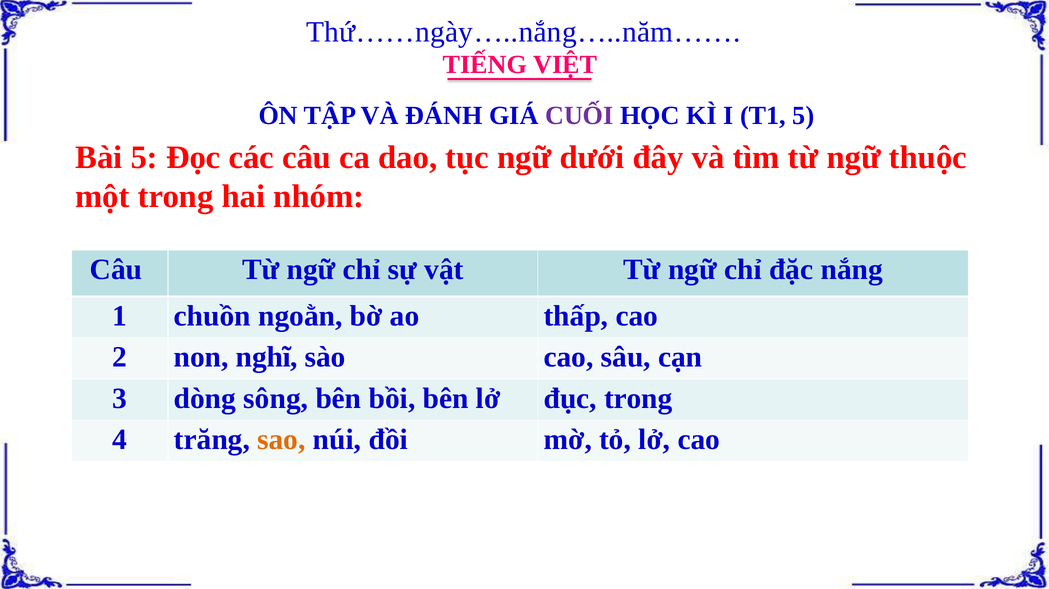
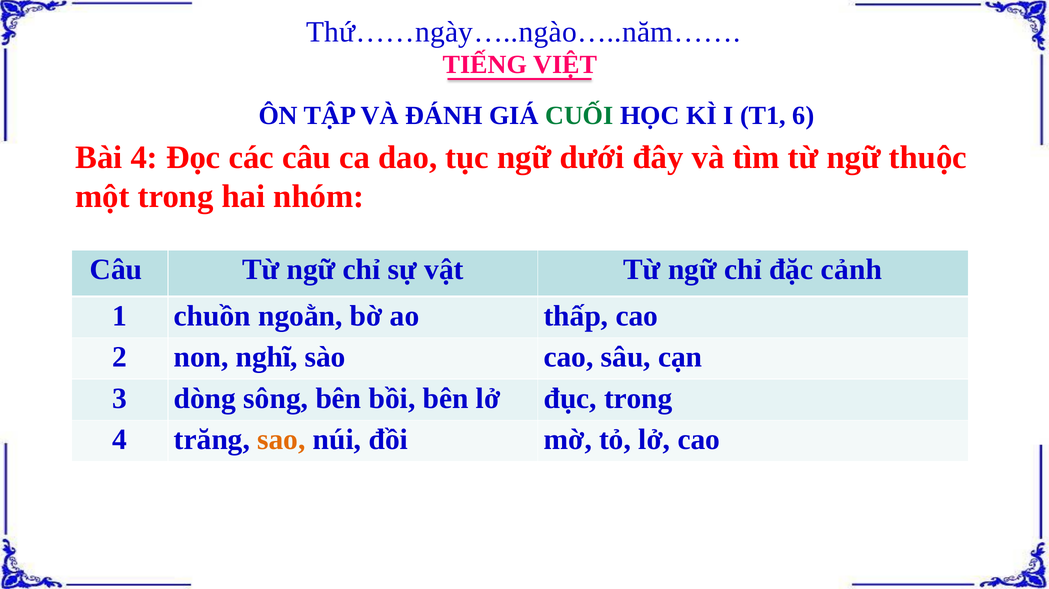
Thứ……ngày…..nắng…..năm……: Thứ……ngày…..nắng…..năm…… -> Thứ……ngày…..ngào…..năm…… (523, 32)
CUỐI colour: purple -> green (579, 116)
T1 5: 5 -> 6 (803, 116)
Bài 5: 5 -> 4 (144, 157)
nắng: nắng -> cảnh (852, 270)
